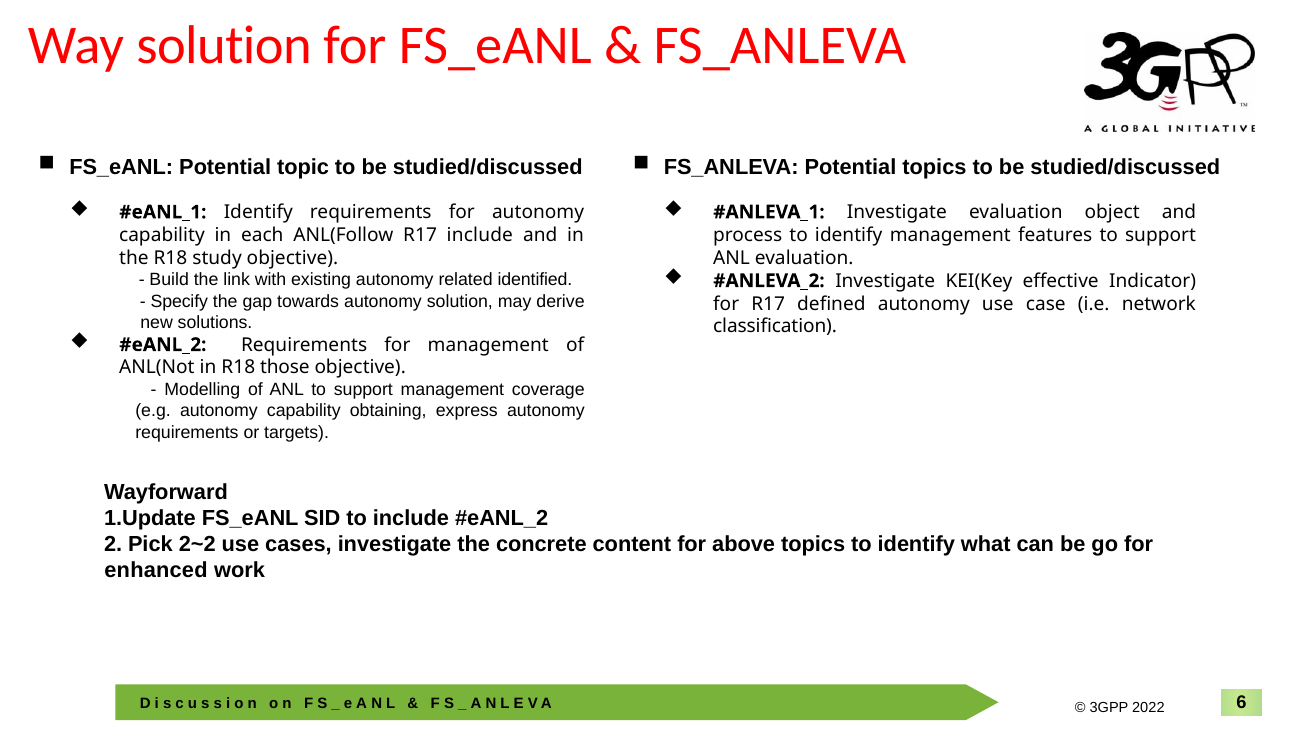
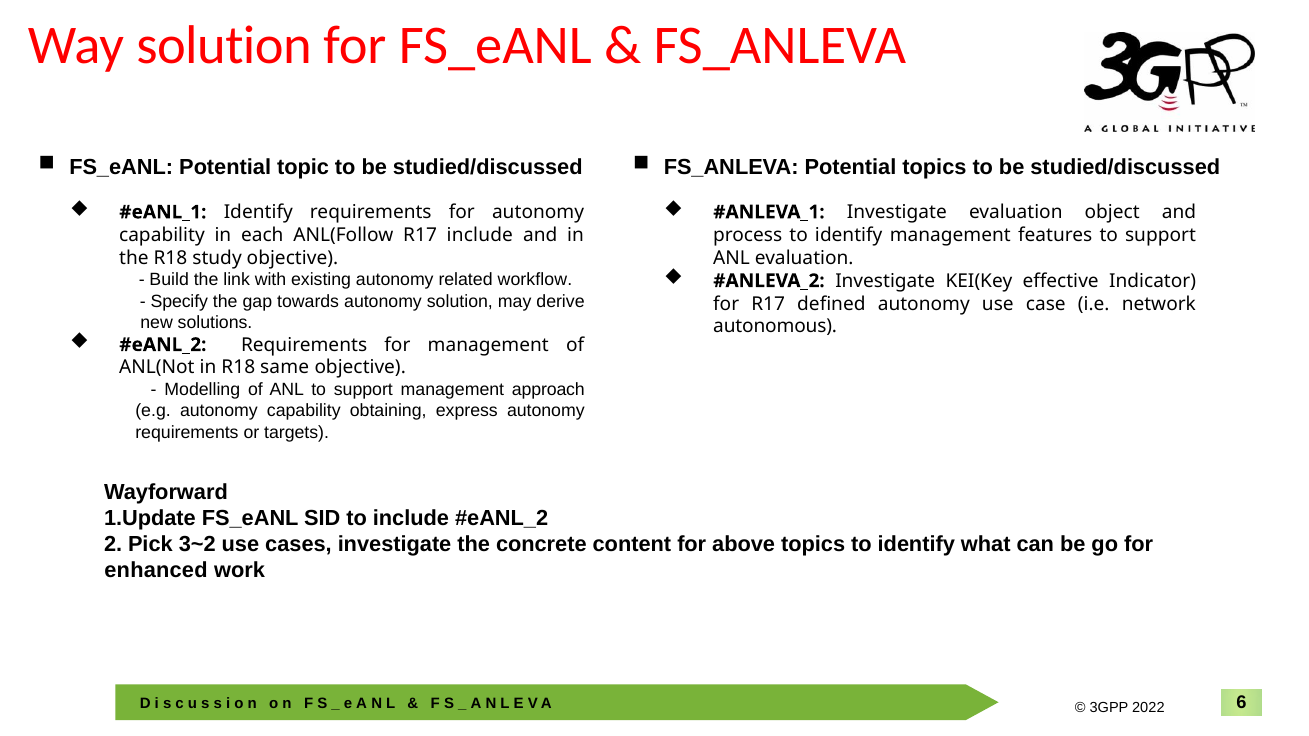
identified: identified -> workflow (535, 280)
classification: classification -> autonomous (775, 327)
those: those -> same (285, 368)
coverage: coverage -> approach (548, 390)
2~2: 2~2 -> 3~2 (197, 545)
